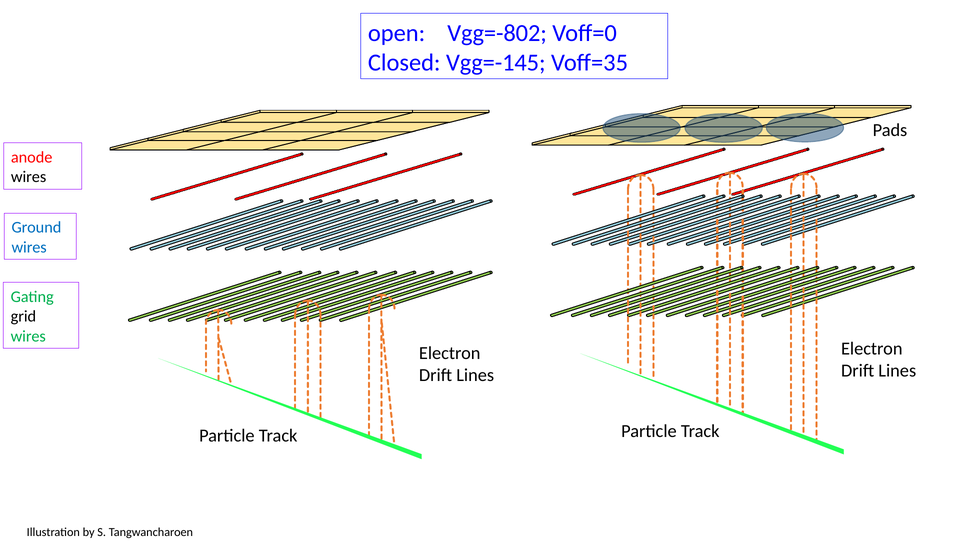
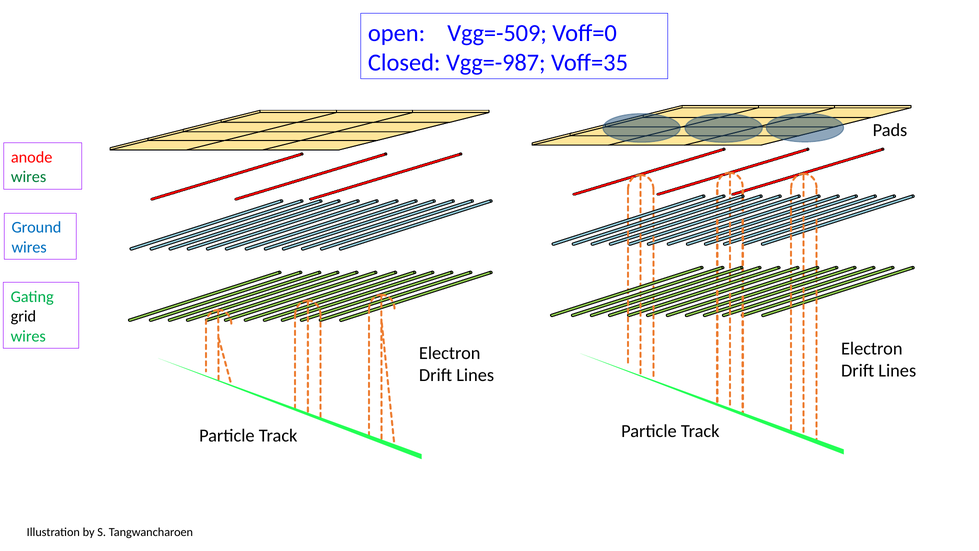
Vgg=-802: Vgg=-802 -> Vgg=-509 (497, 33)
Vgg=-145: Vgg=-145 -> Vgg=-987 (496, 62)
wires colour: black -> green (29, 177)
